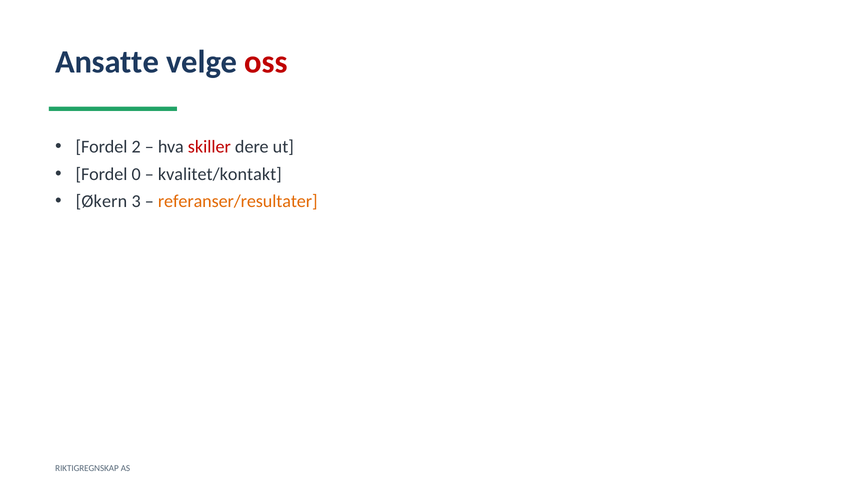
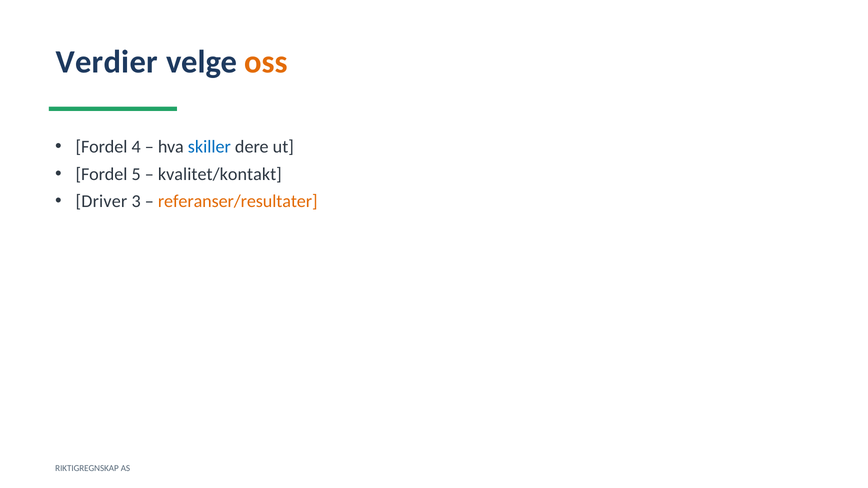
Ansatte: Ansatte -> Verdier (107, 62)
oss colour: red -> orange (266, 62)
2: 2 -> 4 (136, 147)
skiller colour: red -> blue (209, 147)
0: 0 -> 5 (136, 174)
Økern: Økern -> Driver (101, 201)
